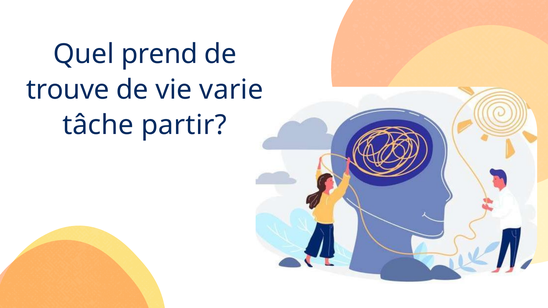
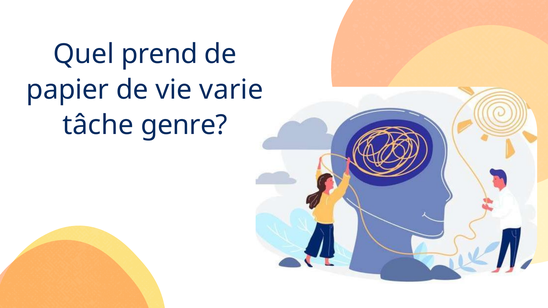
trouve: trouve -> papier (68, 90)
partir: partir -> genre (184, 125)
